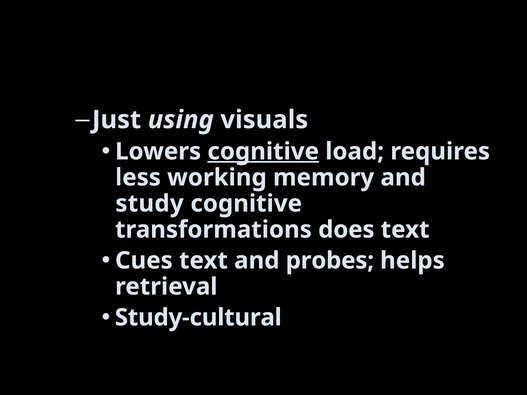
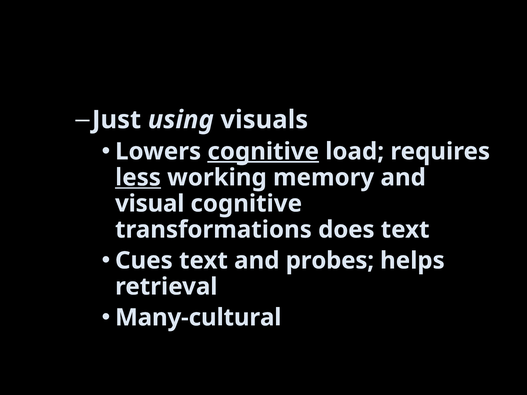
less underline: none -> present (138, 178)
study: study -> visual (150, 204)
Study-cultural: Study-cultural -> Many-cultural (198, 318)
